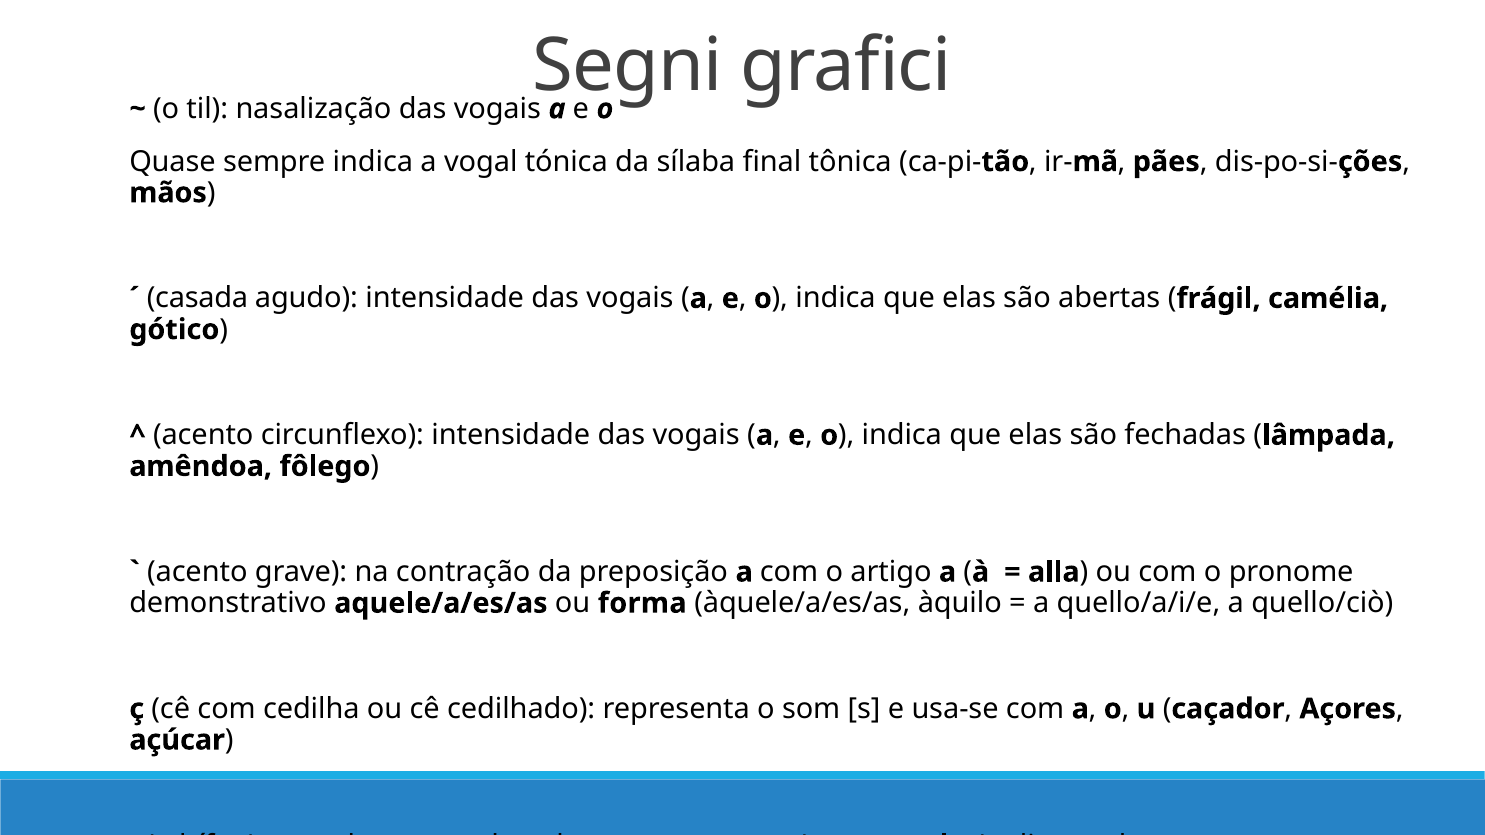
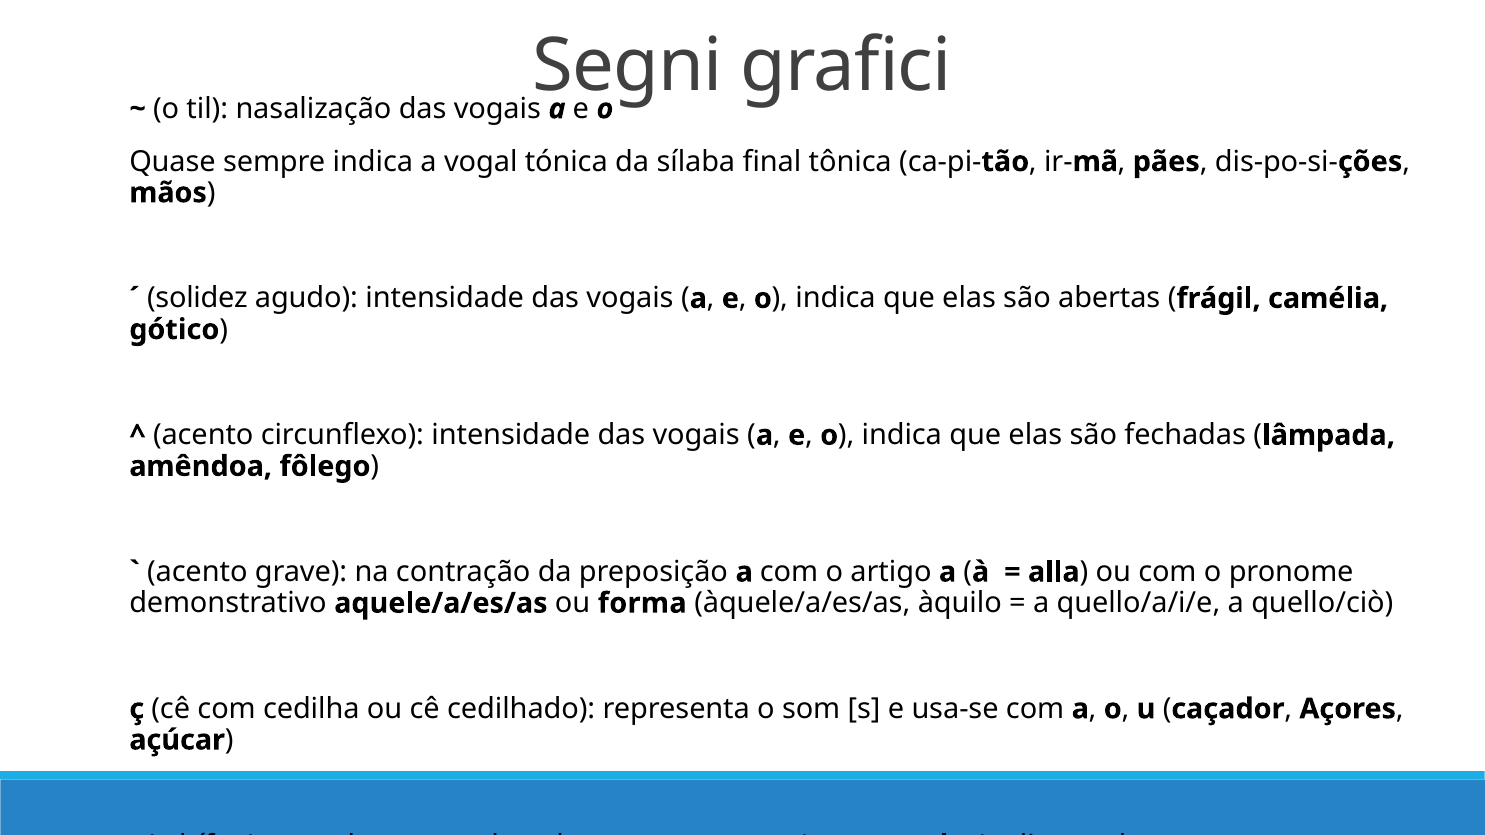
casada: casada -> solidez (197, 299)
